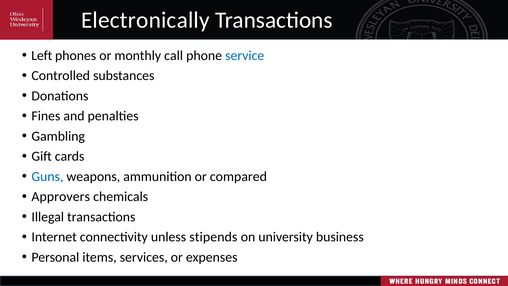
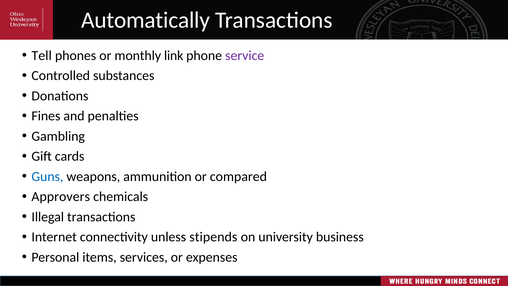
Electronically: Electronically -> Automatically (146, 20)
Left: Left -> Tell (42, 56)
call: call -> link (174, 56)
service colour: blue -> purple (245, 56)
